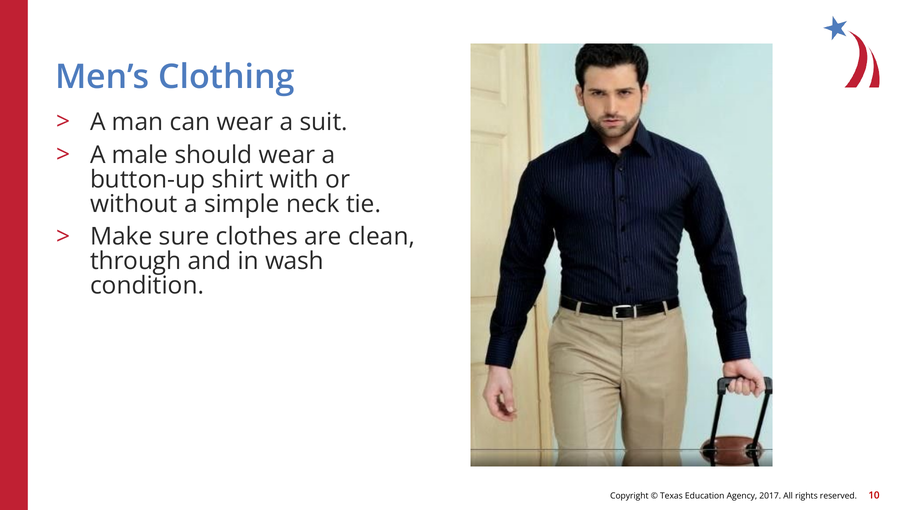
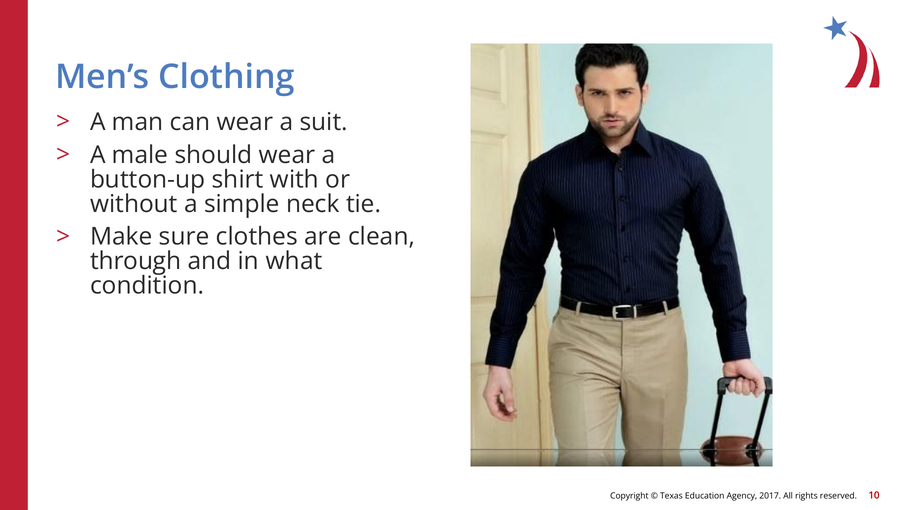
wash: wash -> what (294, 261)
